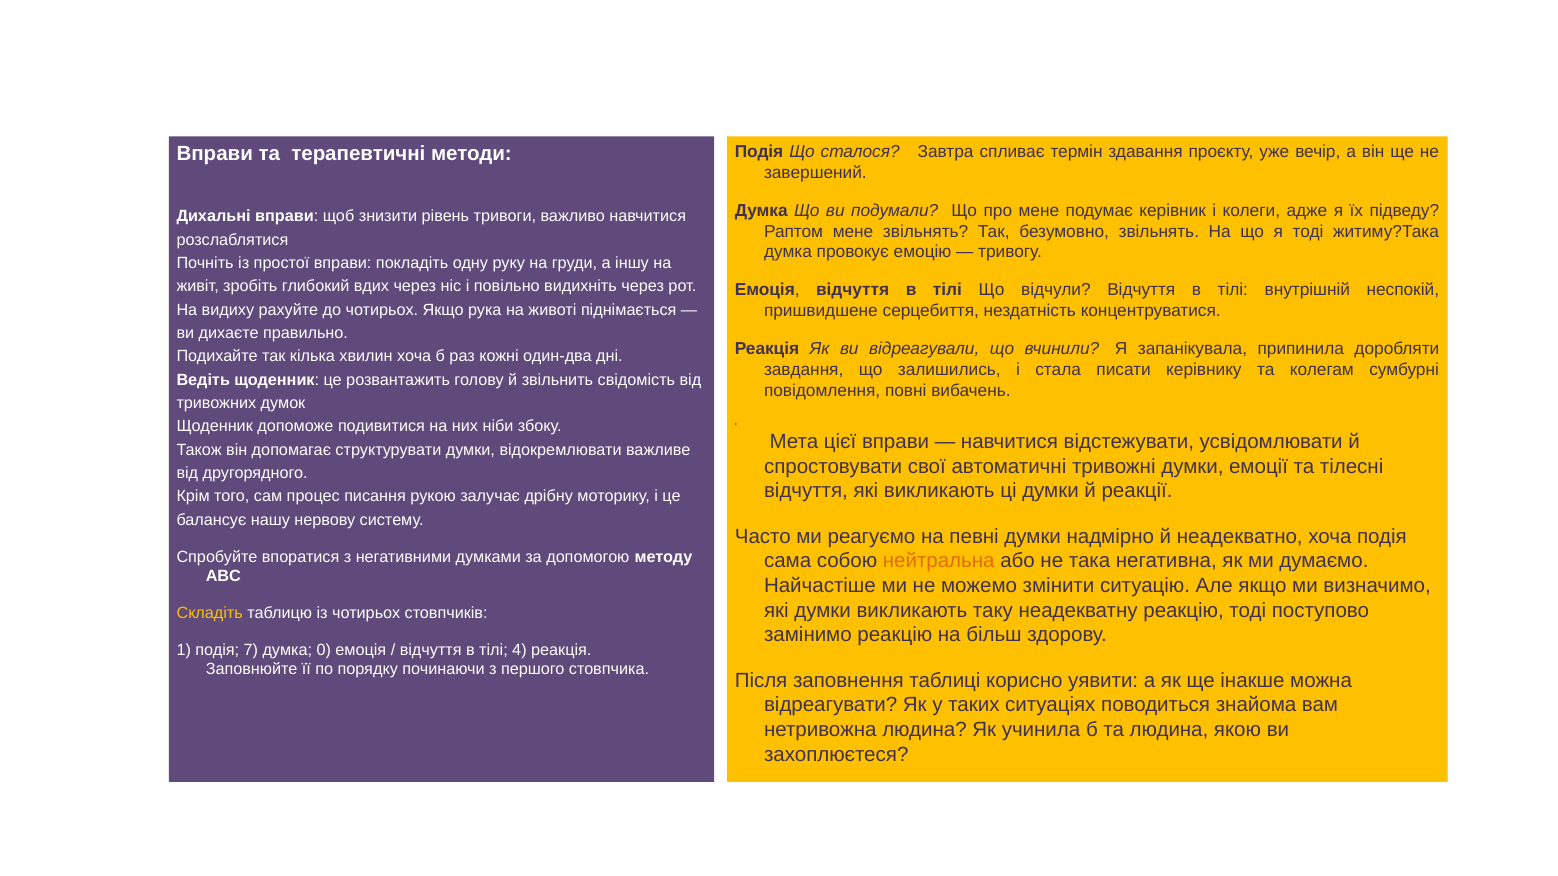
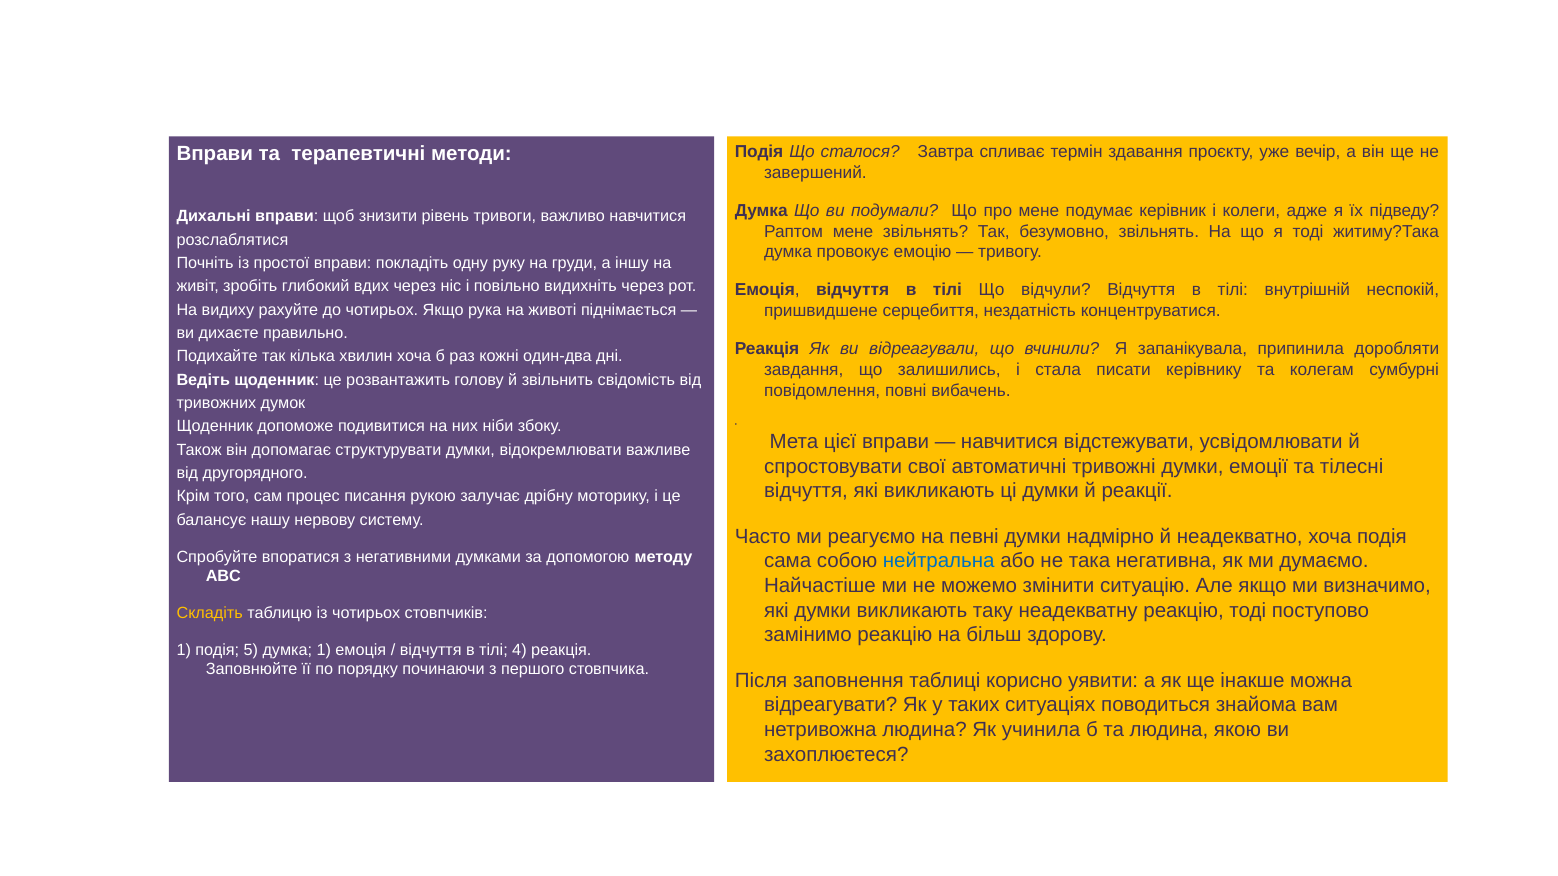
нейтральна colour: orange -> blue (939, 561)
7: 7 -> 5 (251, 650)
думка 0: 0 -> 1 (324, 650)
